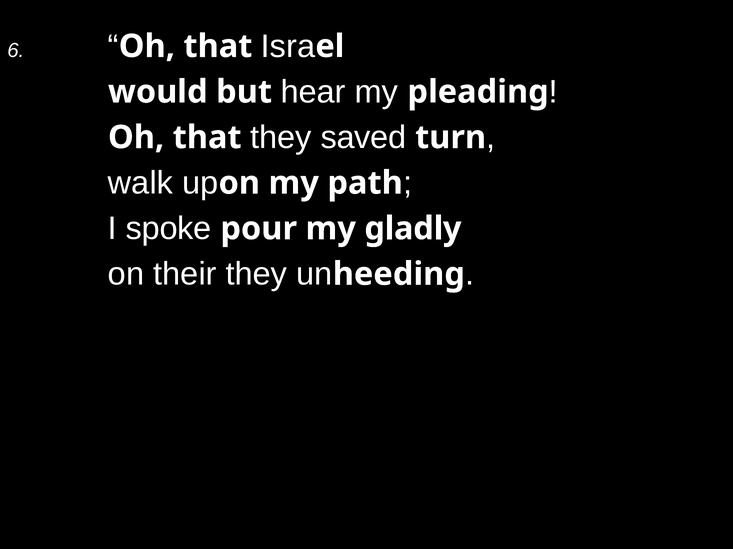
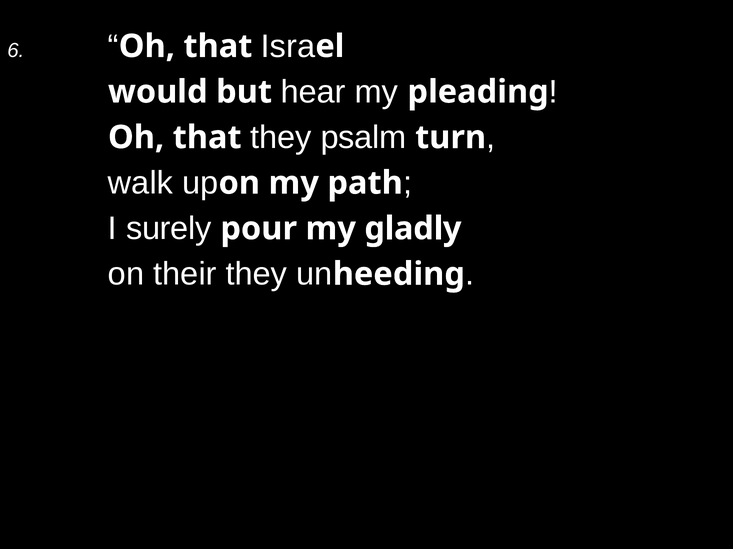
saved: saved -> psalm (364, 138)
spoke: spoke -> surely (169, 229)
